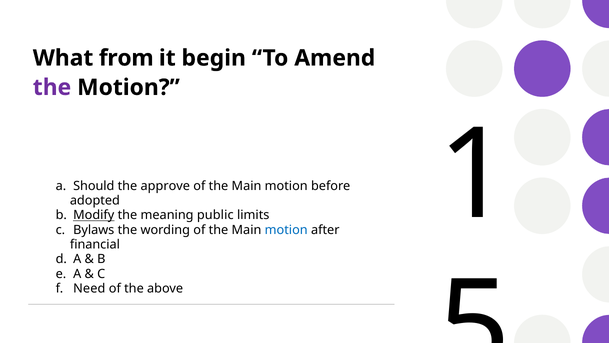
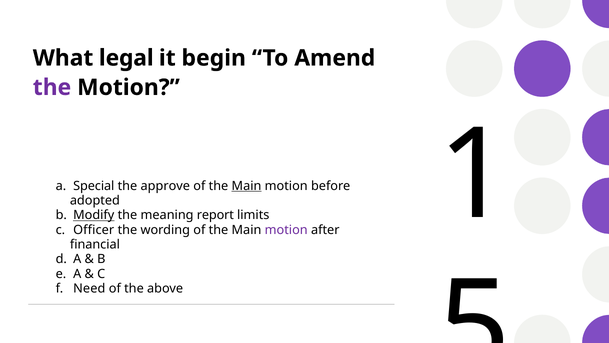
from: from -> legal (126, 58)
Should: Should -> Special (94, 186)
Main underline: none -> present (246, 186)
public: public -> report (215, 215)
Bylaws: Bylaws -> Officer (94, 230)
motion colour: blue -> purple (286, 230)
